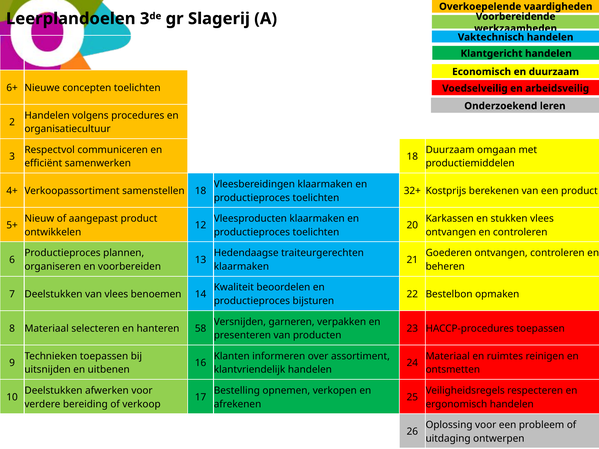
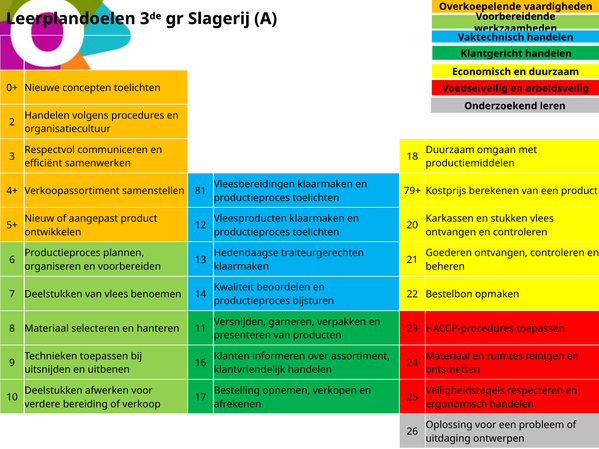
6+: 6+ -> 0+ (12, 88)
samenstellen 18: 18 -> 81 (201, 191)
32+: 32+ -> 79+ (412, 191)
58: 58 -> 11 (201, 329)
